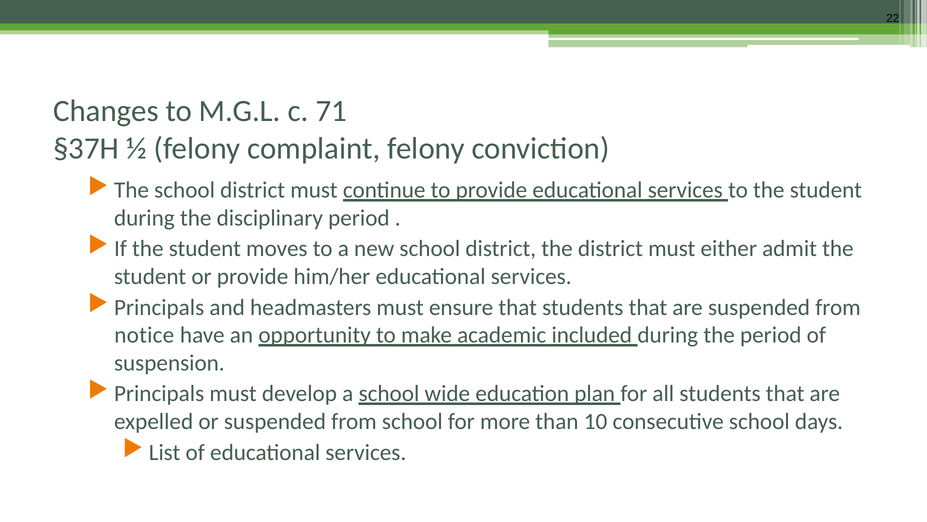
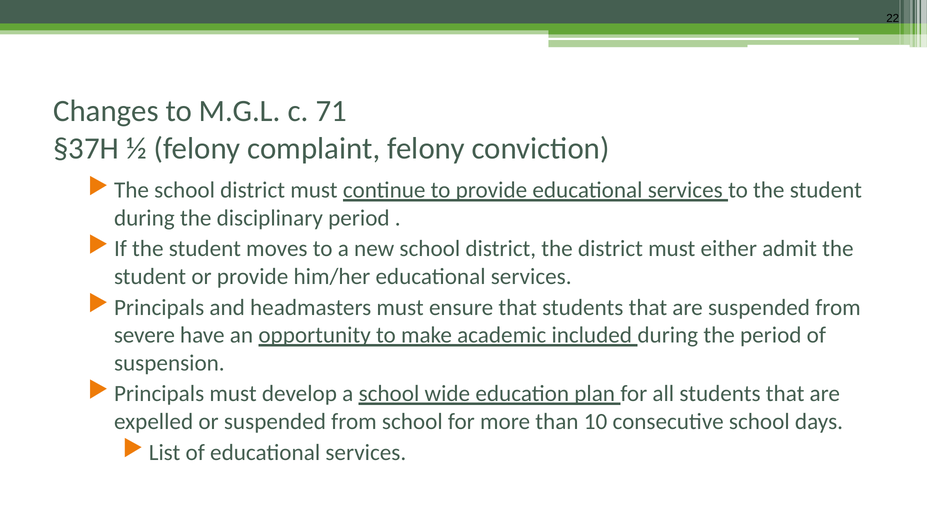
notice: notice -> severe (144, 335)
